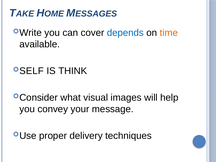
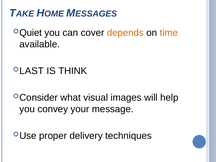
Write: Write -> Quiet (31, 33)
depends colour: blue -> orange (125, 33)
SELF: SELF -> LAST (32, 71)
